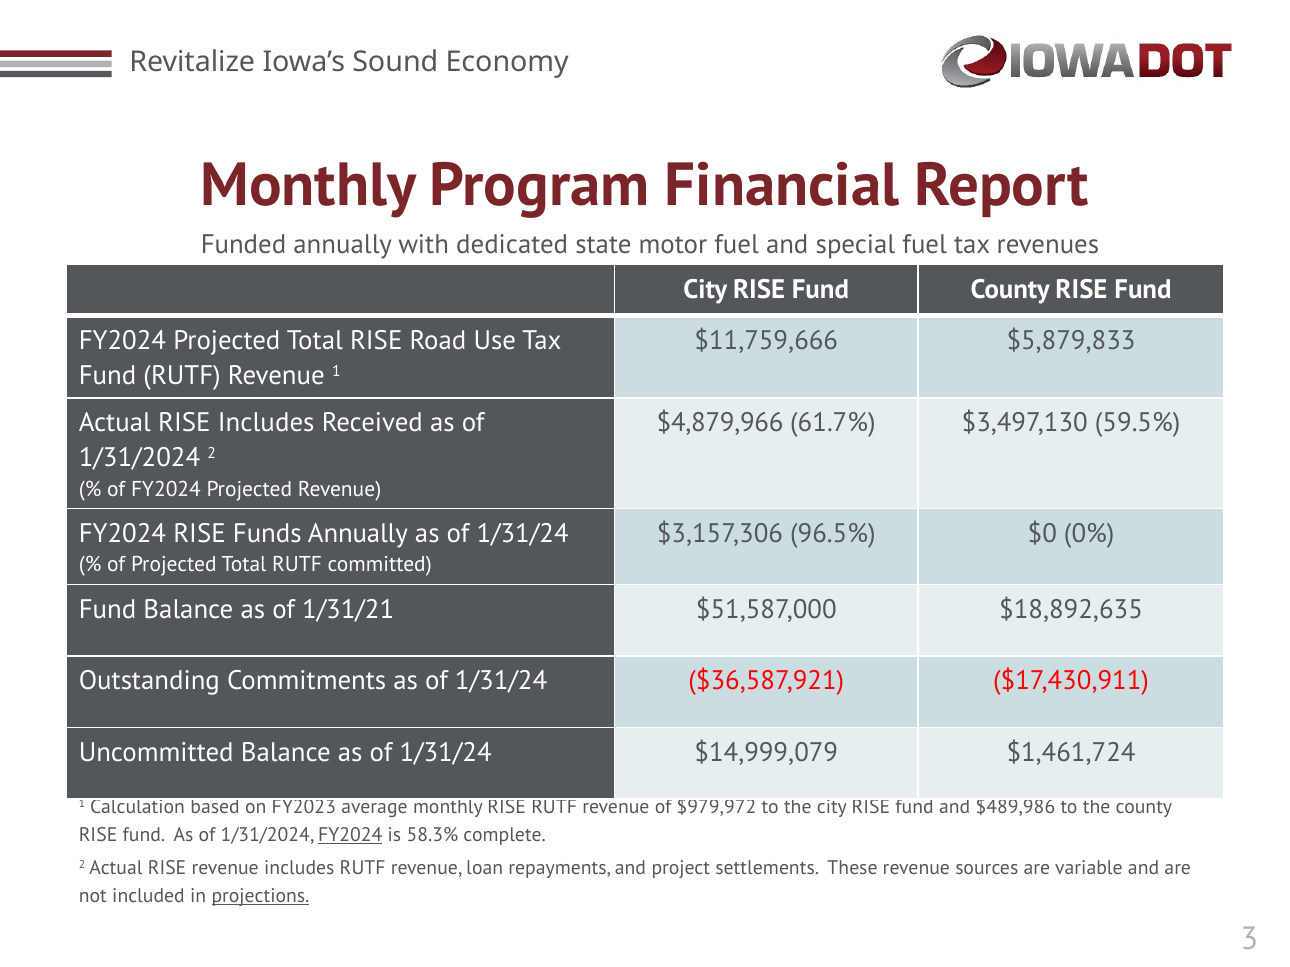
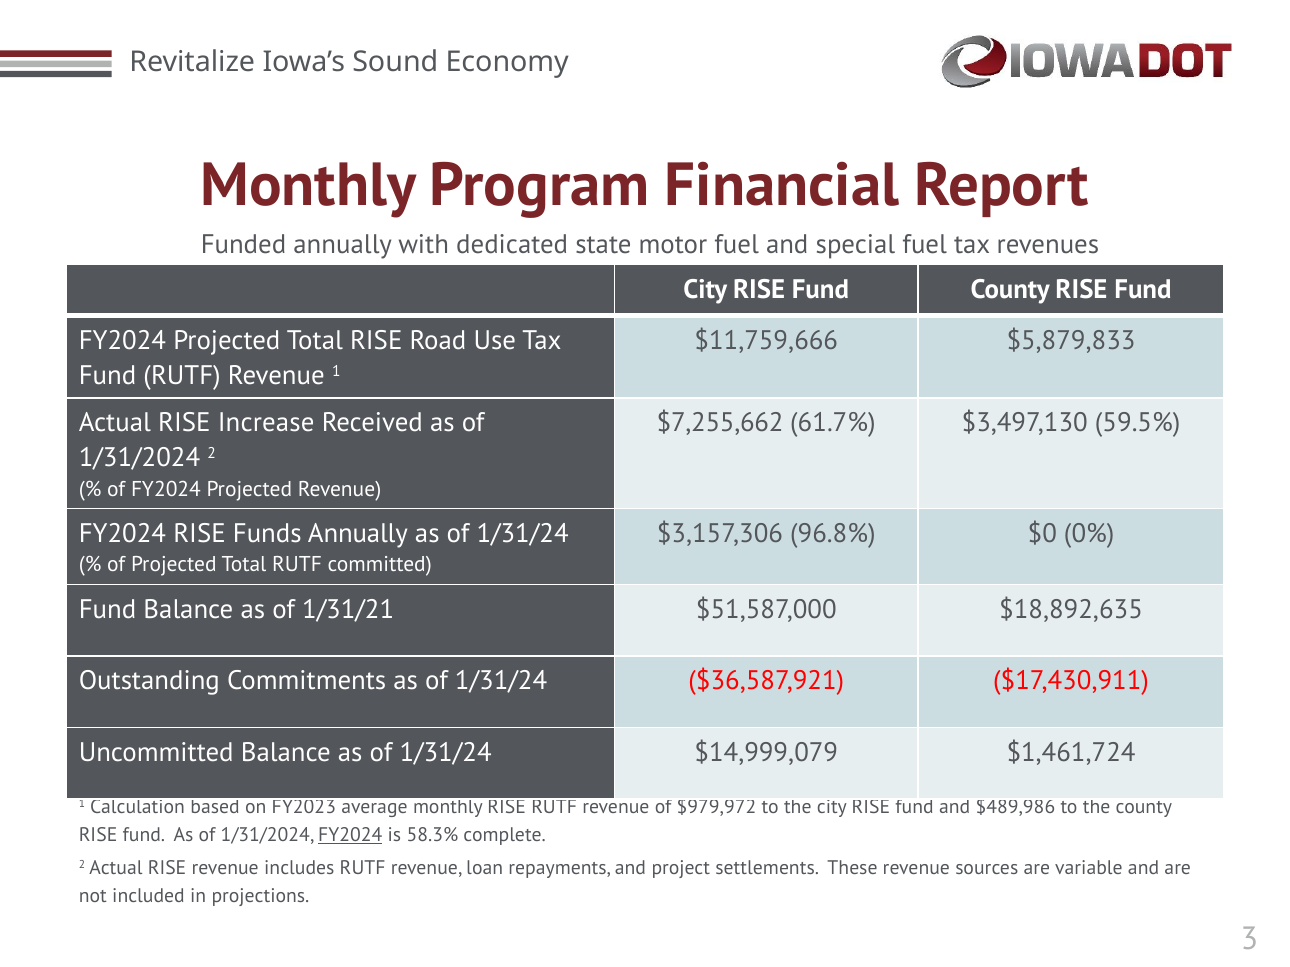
RISE Includes: Includes -> Increase (266, 423)
$4,879,966: $4,879,966 -> $7,255,662 (720, 423)
96.5%: 96.5% -> 96.8% (833, 534)
projections underline: present -> none (260, 897)
